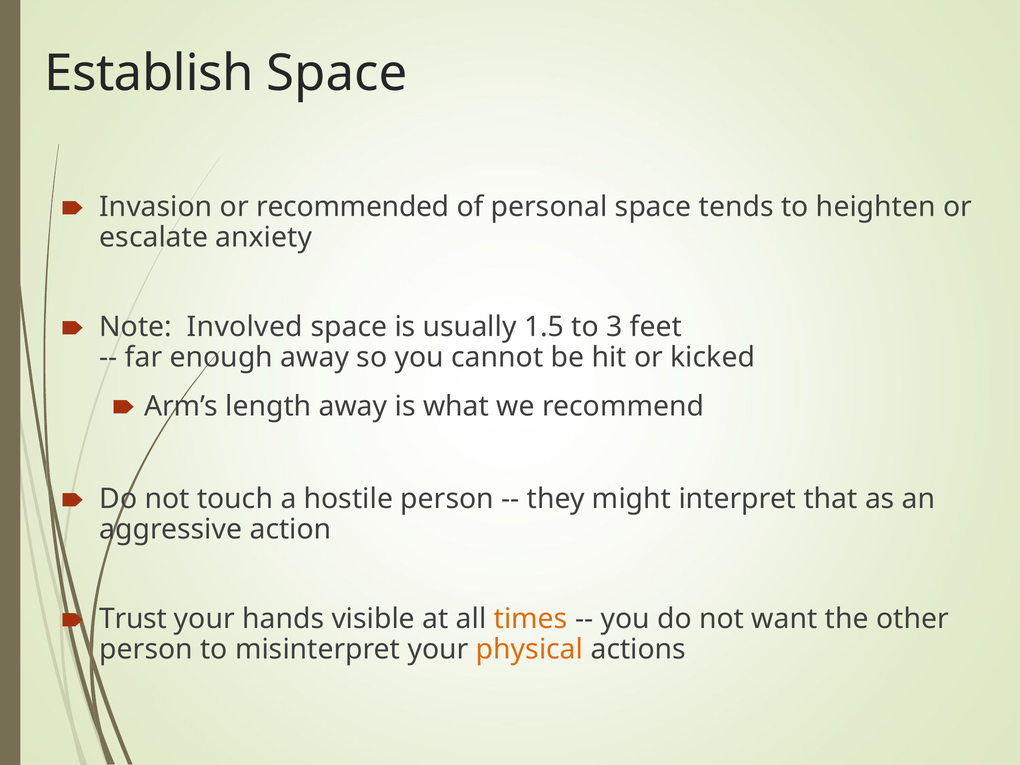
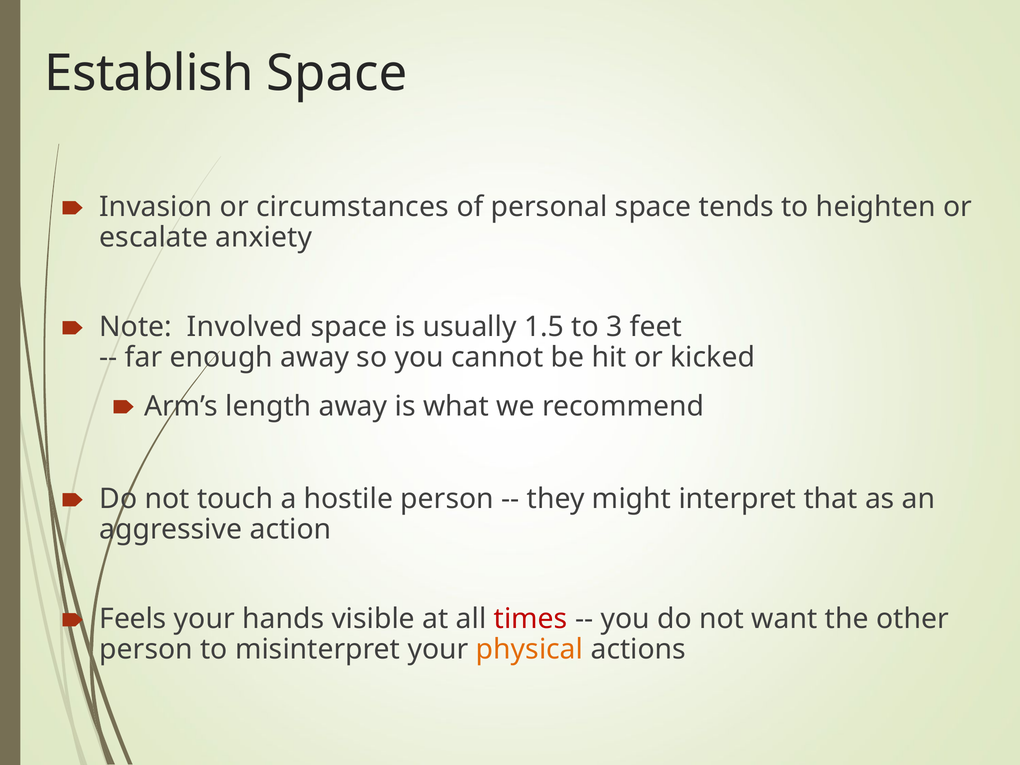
recommended: recommended -> circumstances (353, 207)
Trust: Trust -> Feels (133, 619)
times colour: orange -> red (531, 619)
